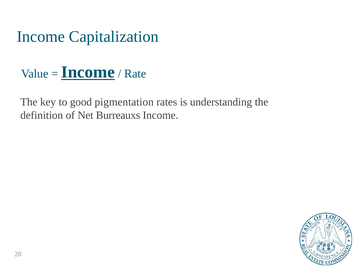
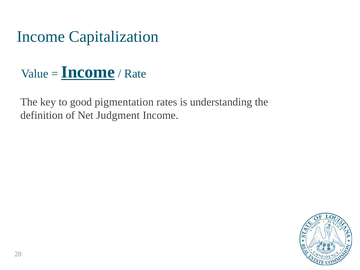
Burreauxs: Burreauxs -> Judgment (118, 115)
